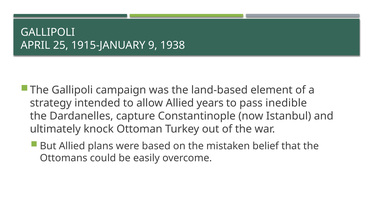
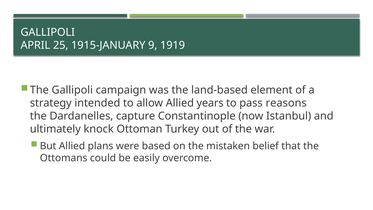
1938: 1938 -> 1919 (173, 45)
inedible: inedible -> reasons (286, 103)
